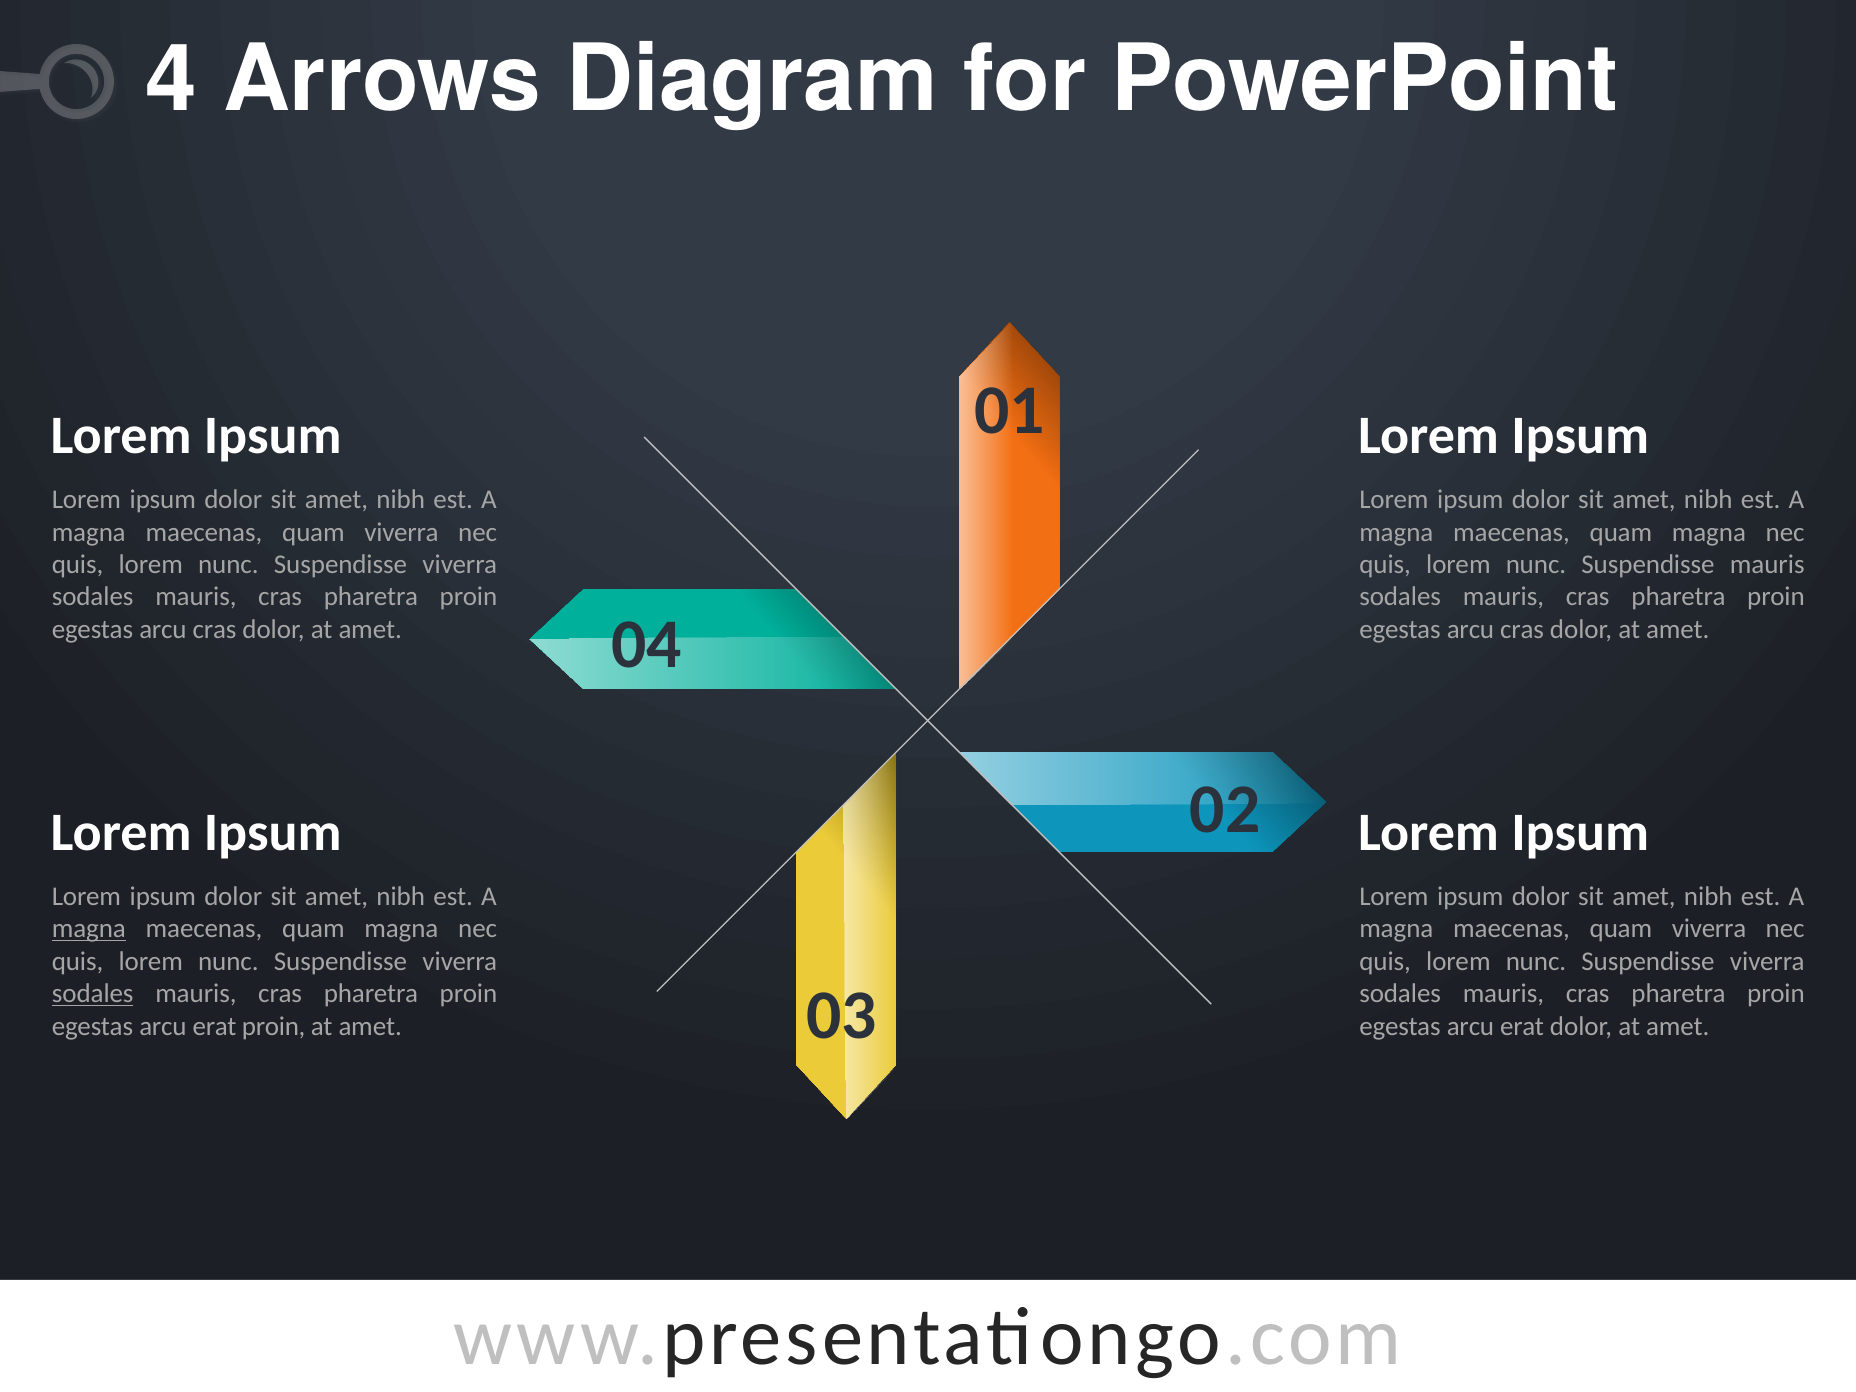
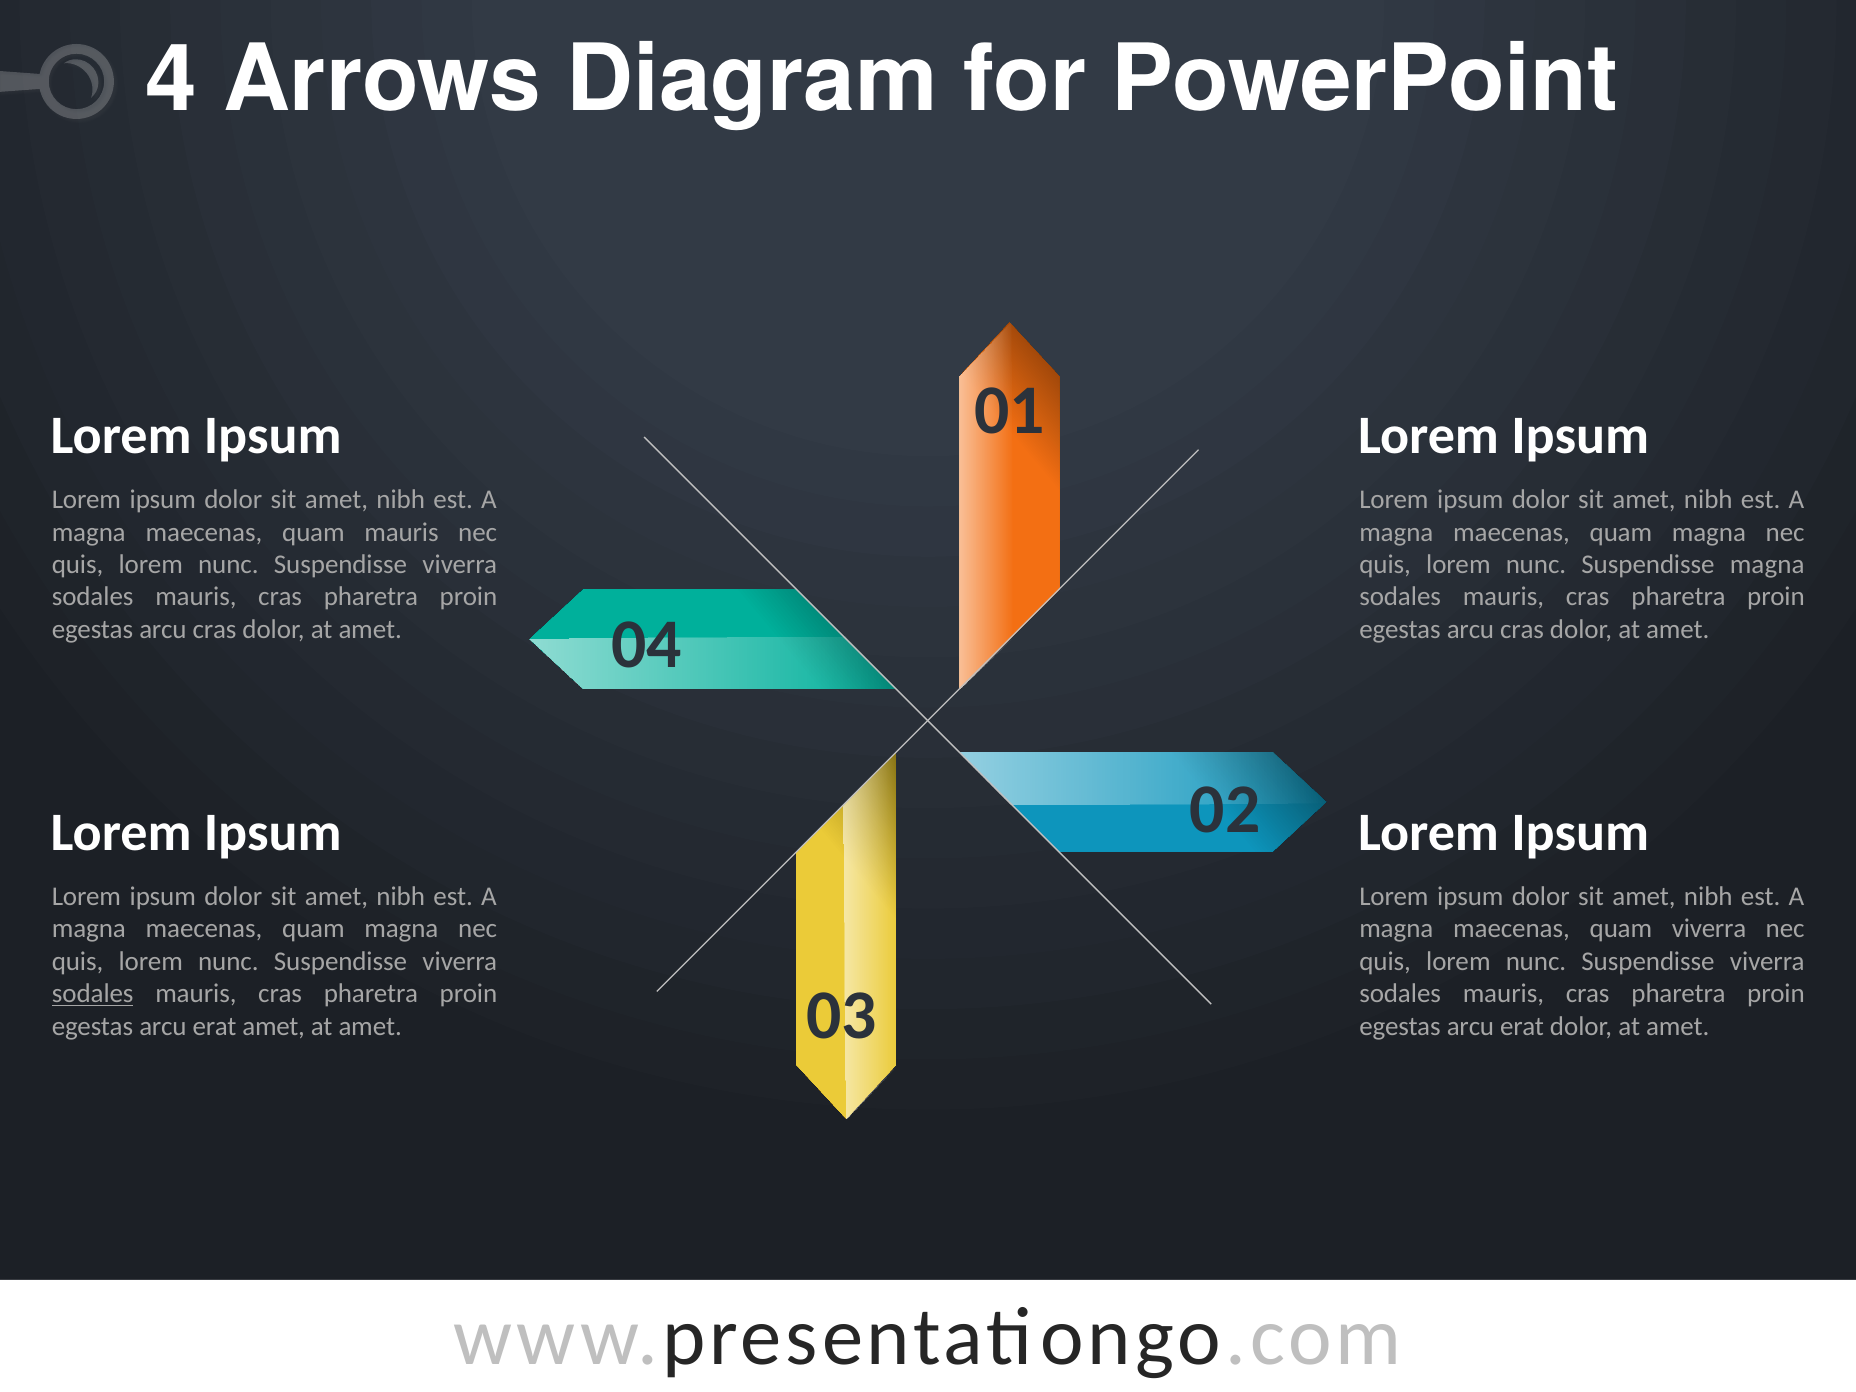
viverra: viverra -> mauris (401, 532)
Suspendisse mauris: mauris -> magna (1767, 565)
magna underline: present -> none (89, 929)
erat proin: proin -> amet (274, 1026)
